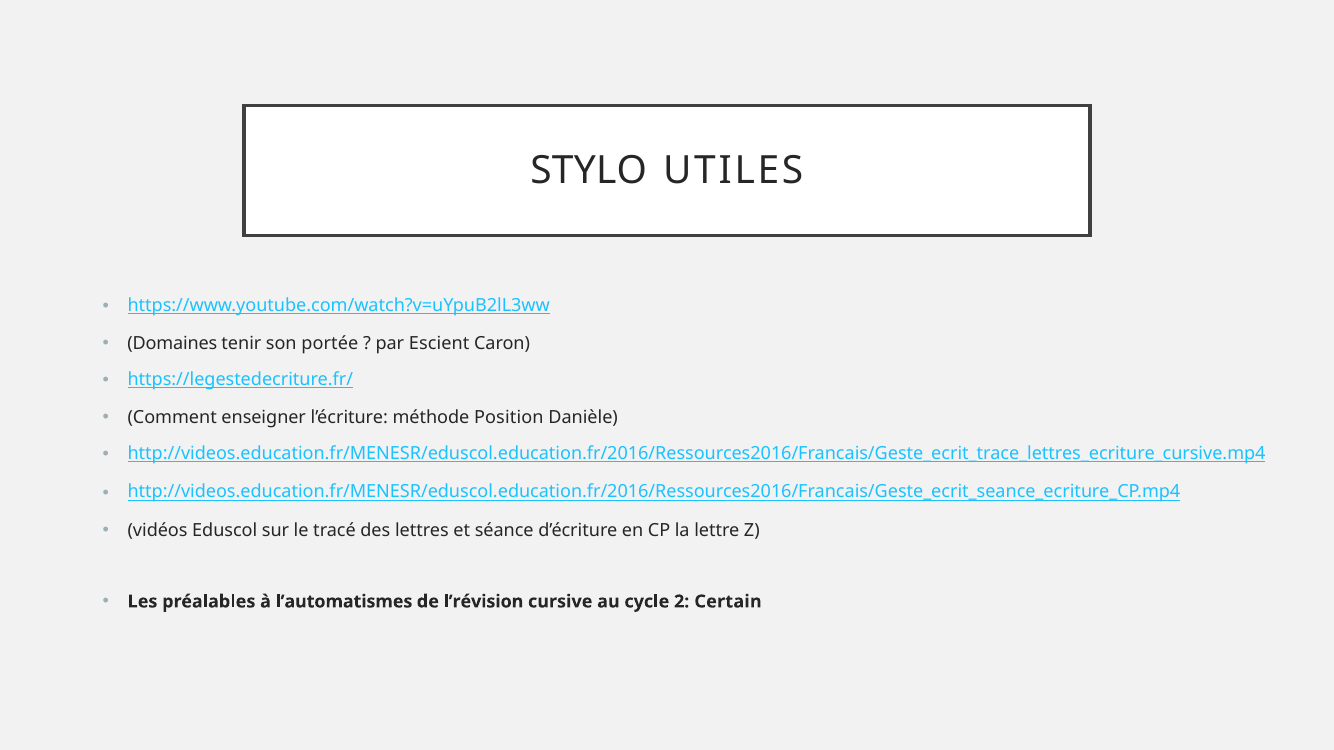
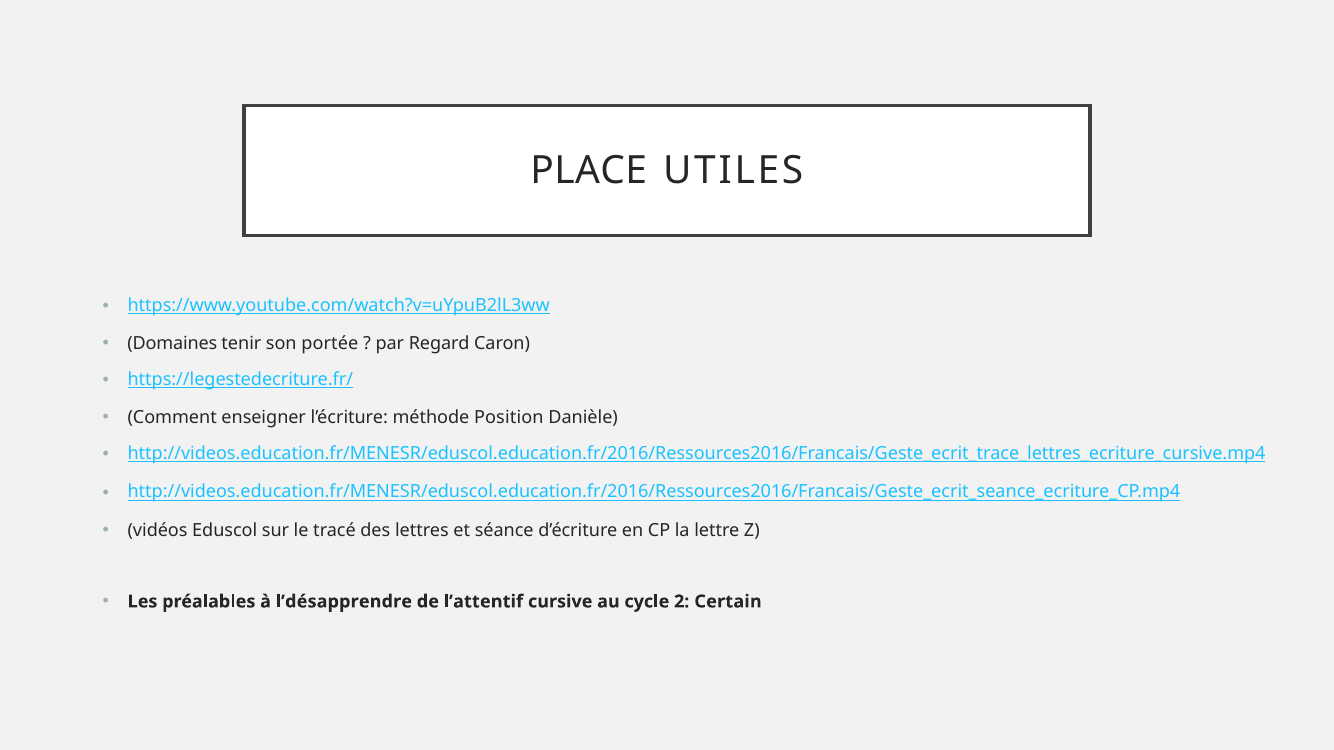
STYLO: STYLO -> PLACE (589, 170)
Escient: Escient -> Regard (439, 344)
l’automatismes: l’automatismes -> l’désapprendre (344, 602)
l’révision: l’révision -> l’attentif (483, 602)
